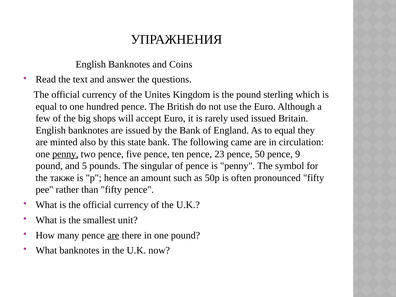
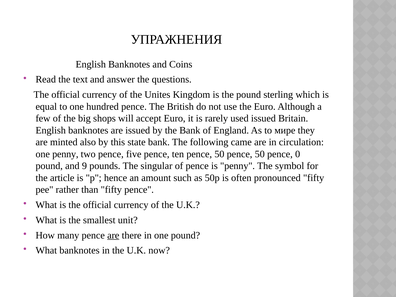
to equal: equal -> мире (285, 130)
penny underline: present -> none (65, 154)
ten pence 23: 23 -> 50 (219, 154)
9: 9 -> 0 (298, 154)
5: 5 -> 9 (84, 166)
также: также -> article (62, 178)
